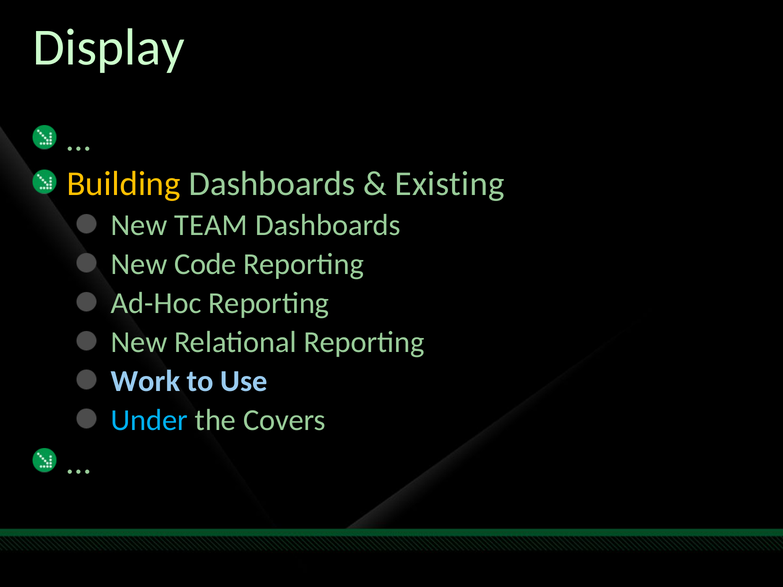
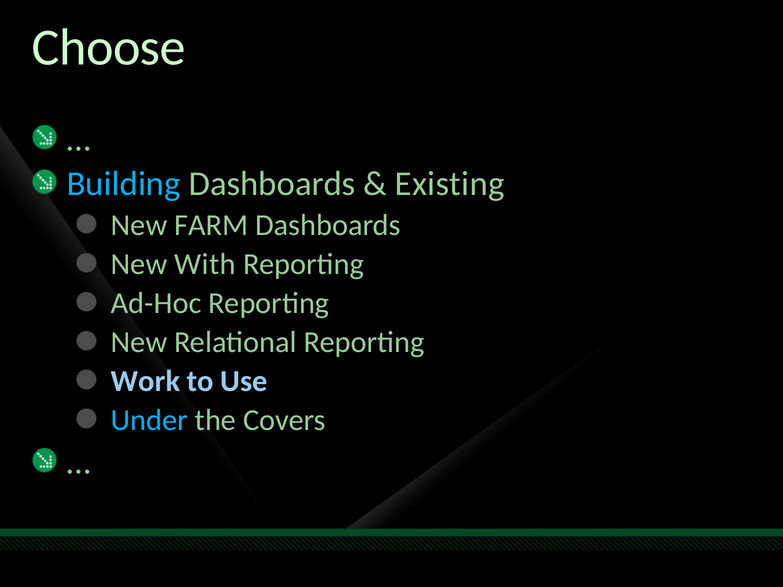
Display: Display -> Choose (109, 48)
Building colour: yellow -> light blue (124, 184)
TEAM: TEAM -> FARM (211, 225)
Code: Code -> With (205, 264)
